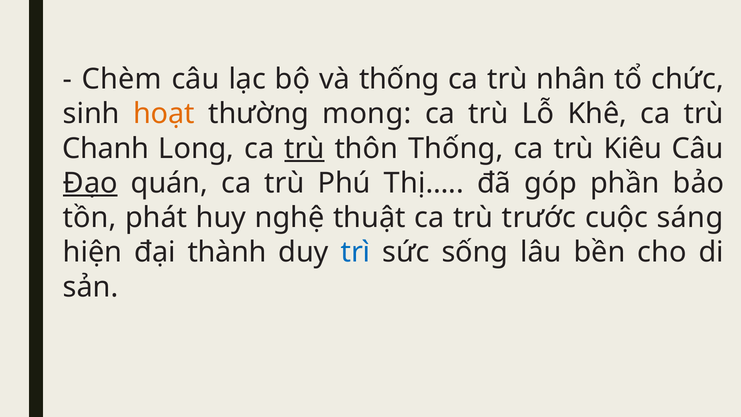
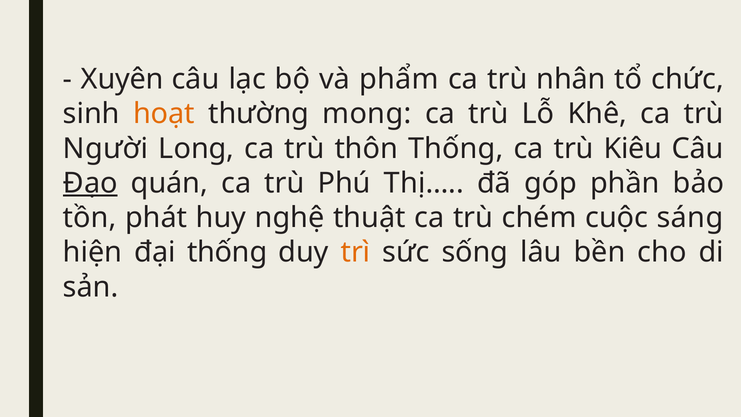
Chèm: Chèm -> Xuyên (122, 79)
và thống: thống -> phẩm (399, 79)
Chanh: Chanh -> Người (106, 148)
trù underline: present -> none (304, 148)
trước: trước -> chém (539, 218)
đại thành: thành -> thống (227, 252)
trì colour: blue -> orange (355, 252)
